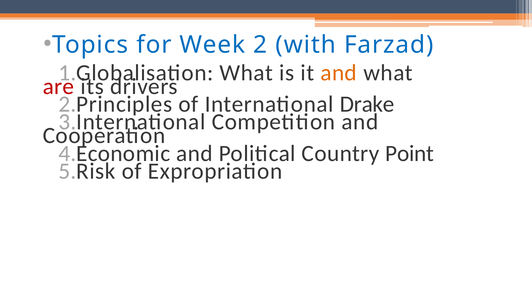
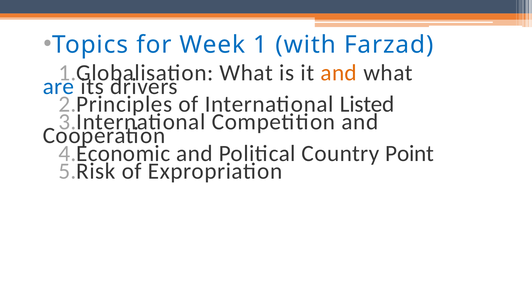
2: 2 -> 1 (260, 45)
are colour: red -> blue (58, 86)
Drake: Drake -> Listed (367, 104)
